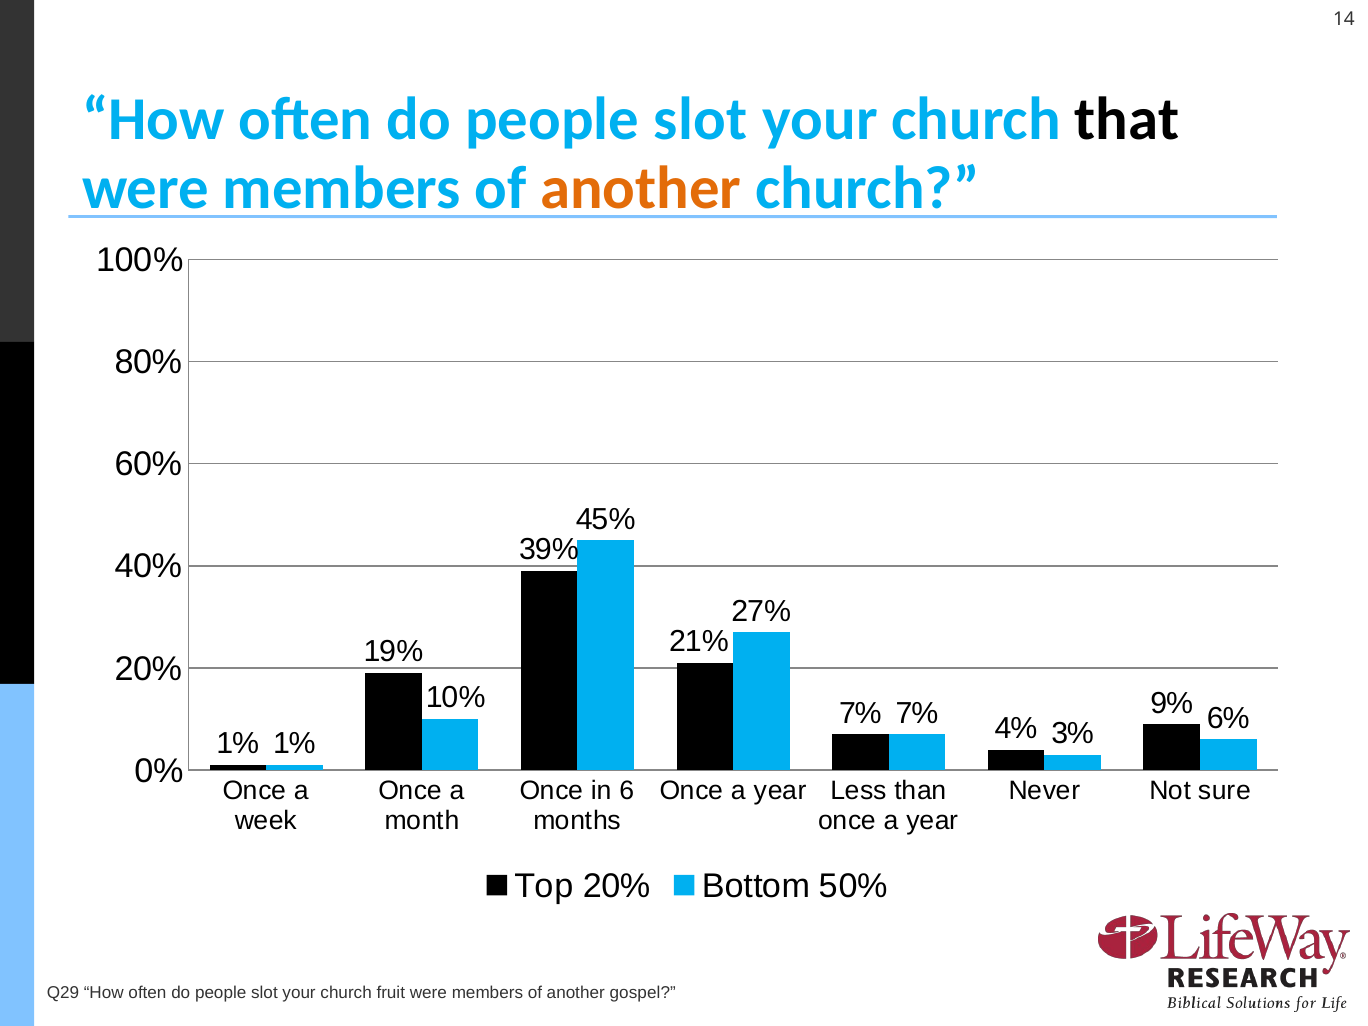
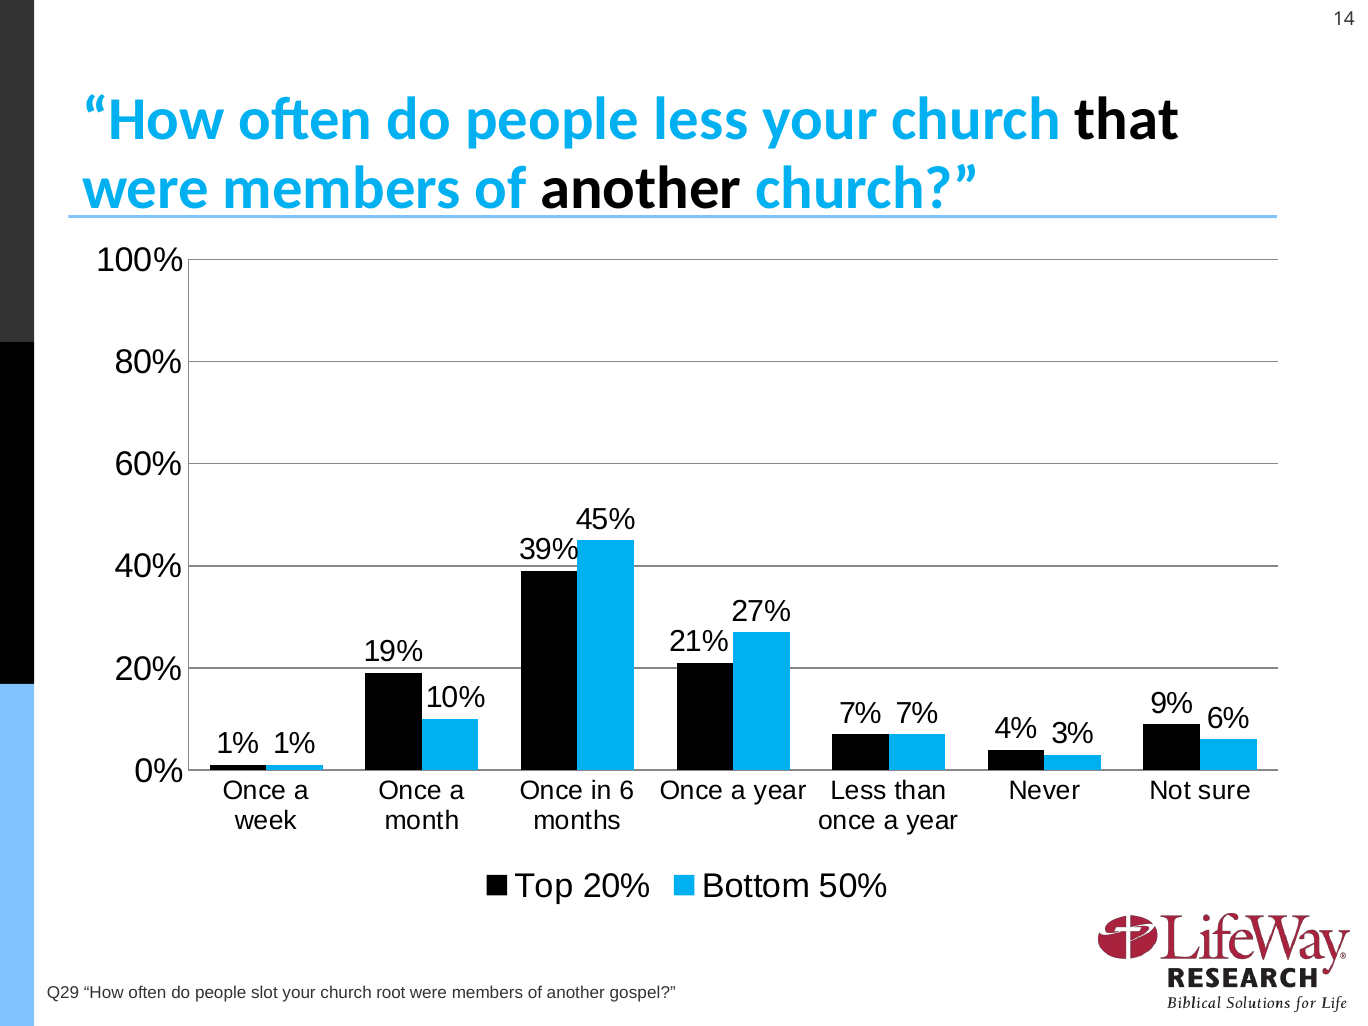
slot: slot -> less (701, 120)
another colour: orange -> black (641, 188)
fruit: fruit -> root (391, 993)
